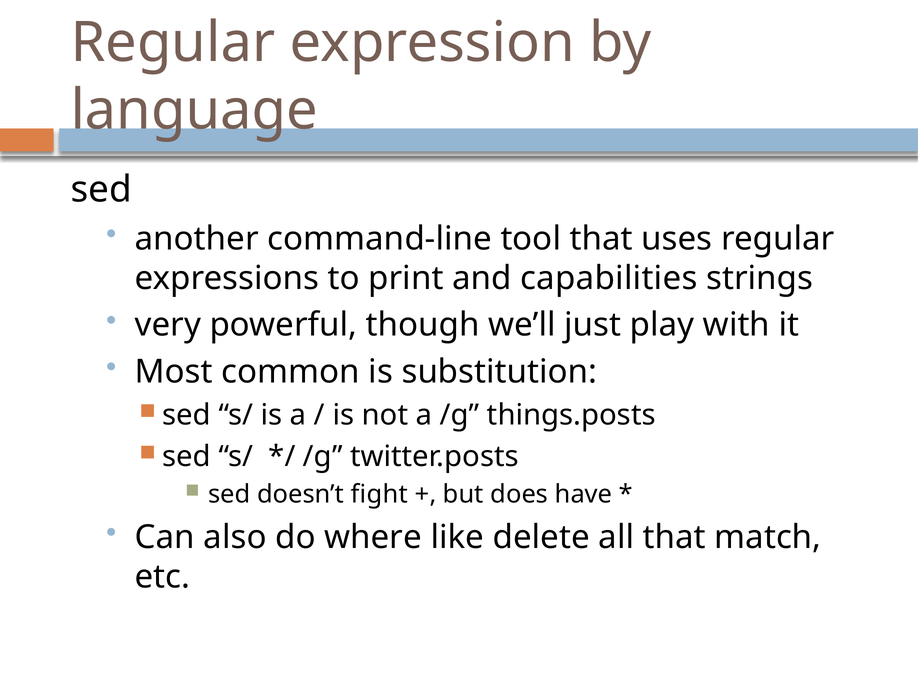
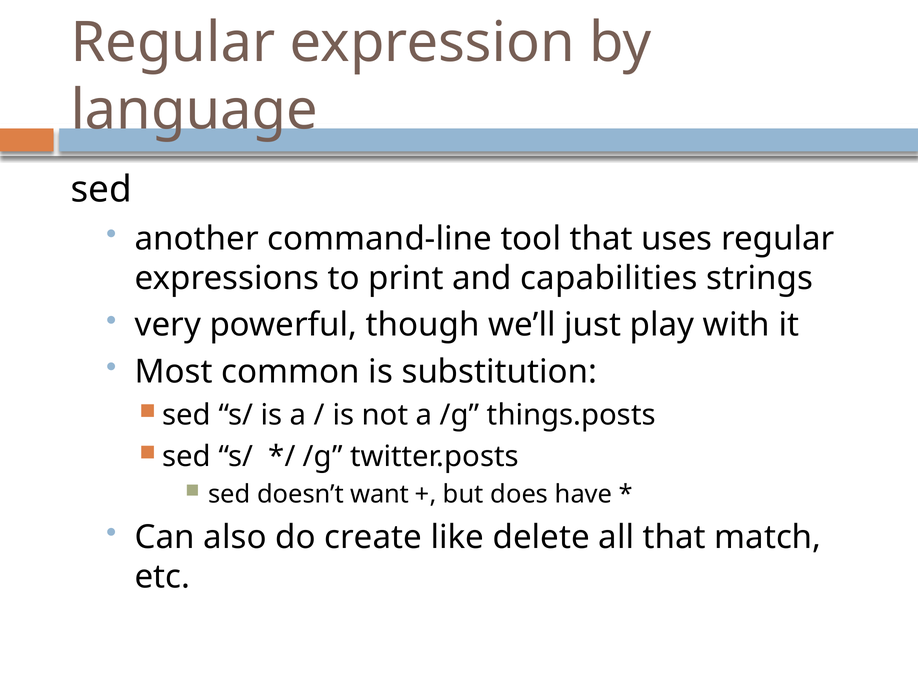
fight: fight -> want (380, 495)
where: where -> create (373, 538)
